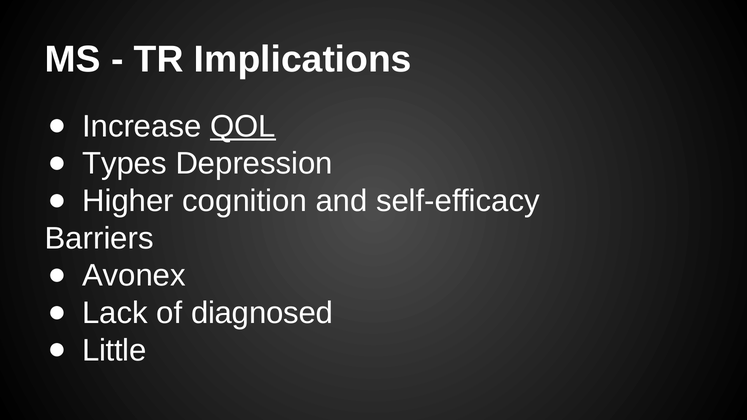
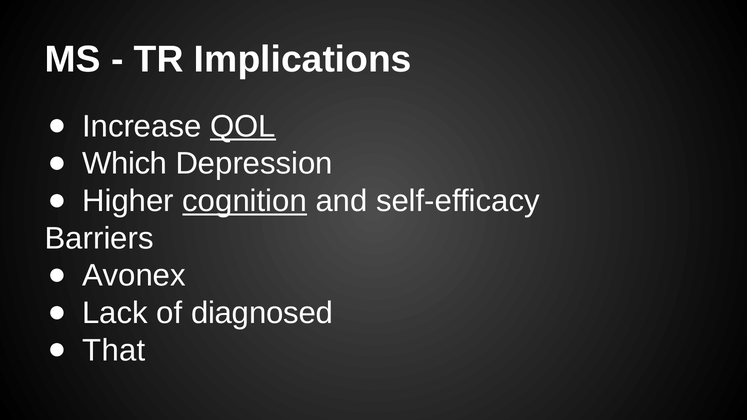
Types: Types -> Which (125, 164)
cognition underline: none -> present (245, 201)
Little: Little -> That (114, 350)
